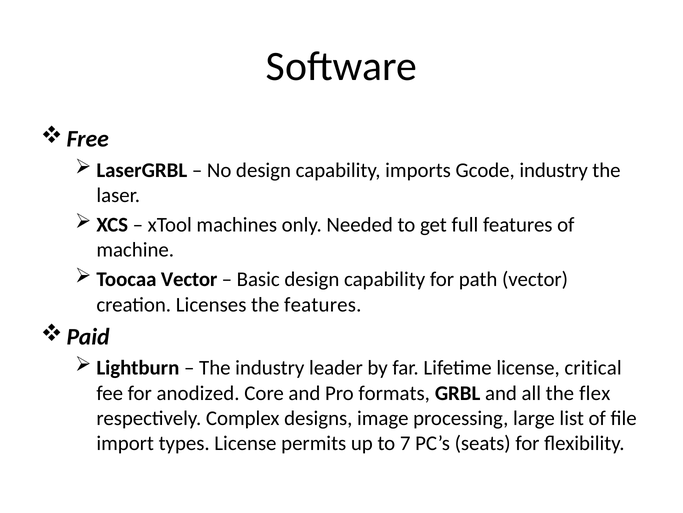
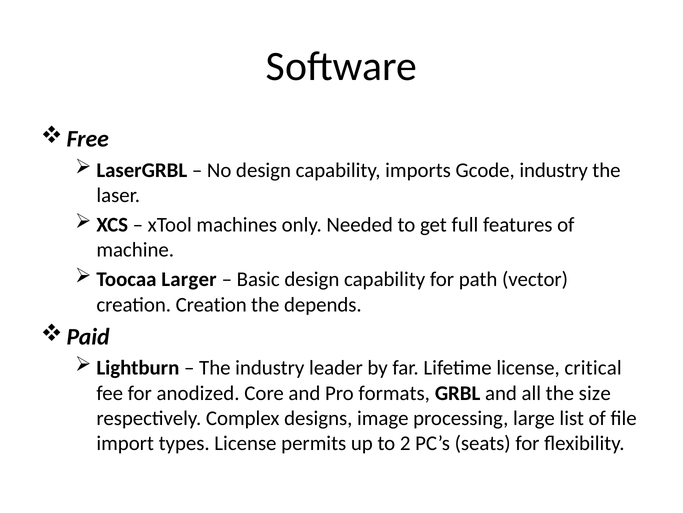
Toocaa Vector: Vector -> Larger (189, 279)
creation Licenses: Licenses -> Creation (211, 304)
the features: features -> depends (323, 304)
flex: flex -> size (595, 393)
7: 7 -> 2 (405, 443)
